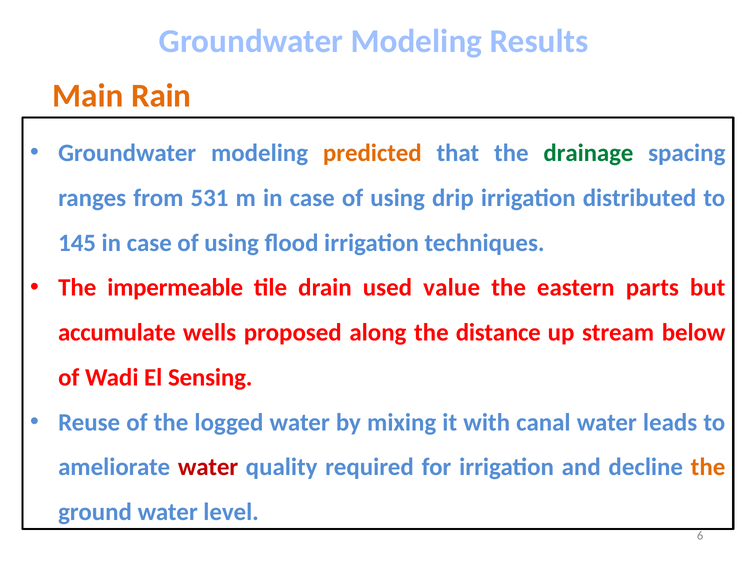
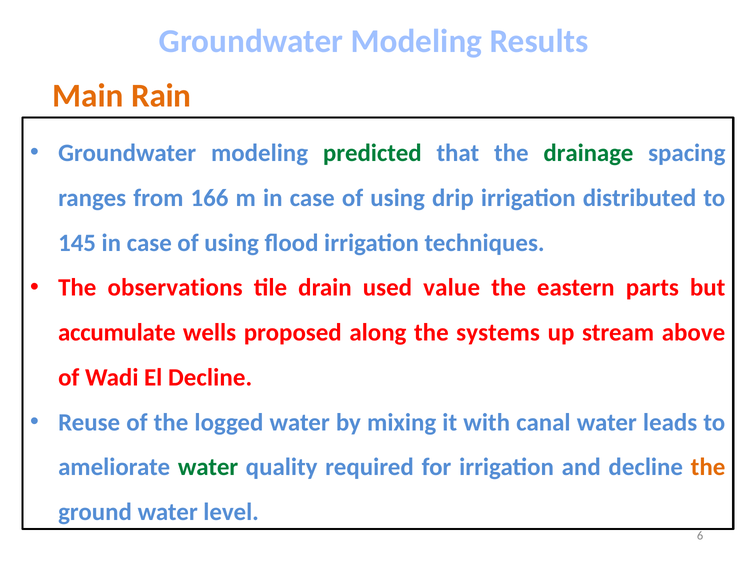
predicted colour: orange -> green (372, 153)
531: 531 -> 166 (210, 198)
impermeable: impermeable -> observations (175, 288)
distance: distance -> systems (498, 333)
below: below -> above (694, 333)
El Sensing: Sensing -> Decline (210, 377)
water colour: red -> green (208, 467)
